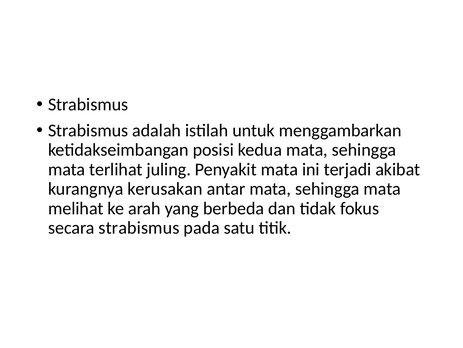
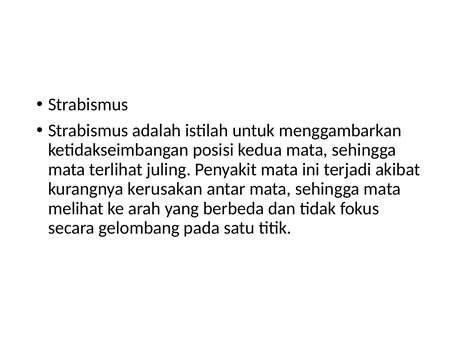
secara strabismus: strabismus -> gelombang (139, 228)
